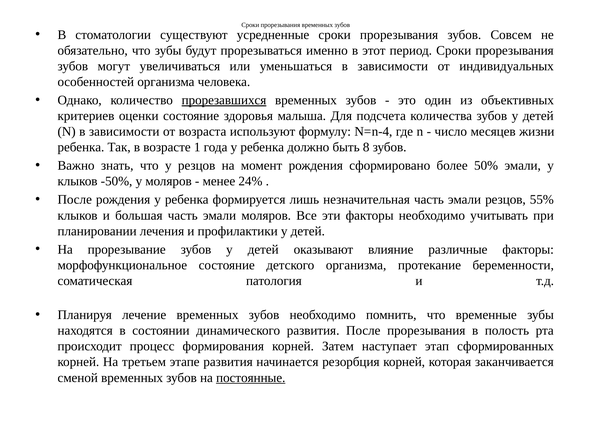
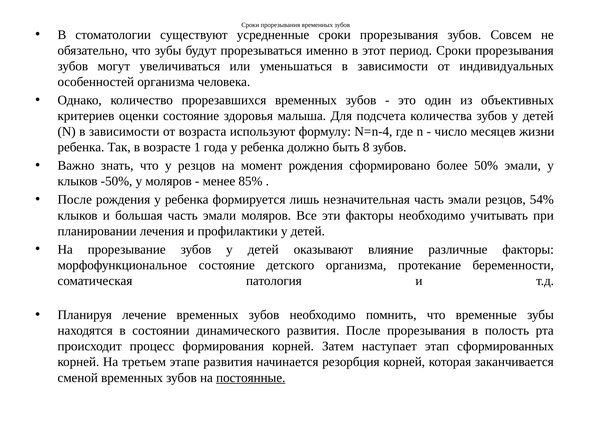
прорезавшихся underline: present -> none (224, 100)
24%: 24% -> 85% (250, 182)
55%: 55% -> 54% (542, 200)
